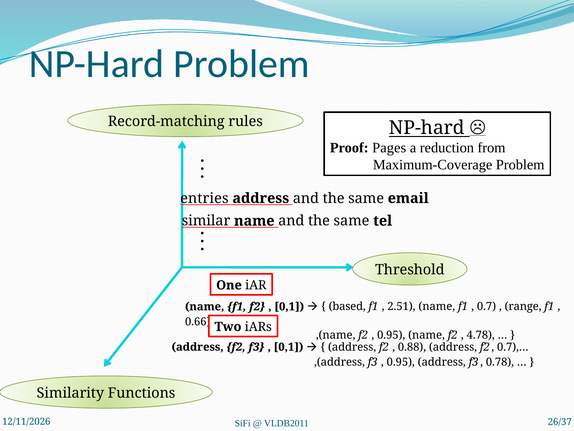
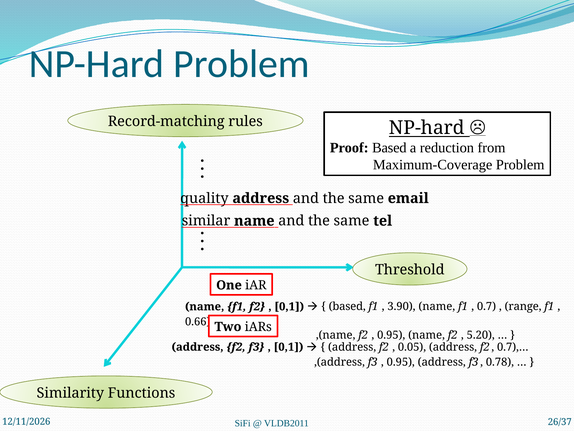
Proof Pages: Pages -> Based (389, 147)
entries: entries -> quality (204, 198)
2.51: 2.51 -> 3.90 (401, 306)
4.78: 4.78 -> 5.20 (481, 335)
0.88: 0.88 -> 0.05 (412, 347)
